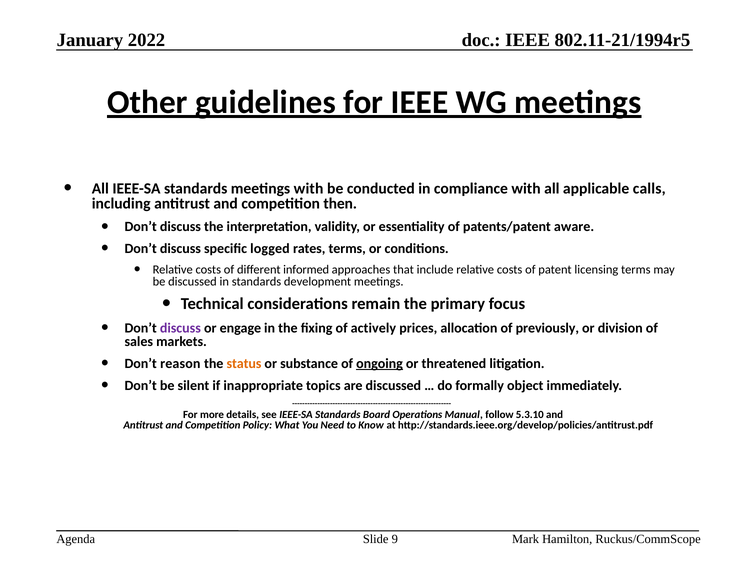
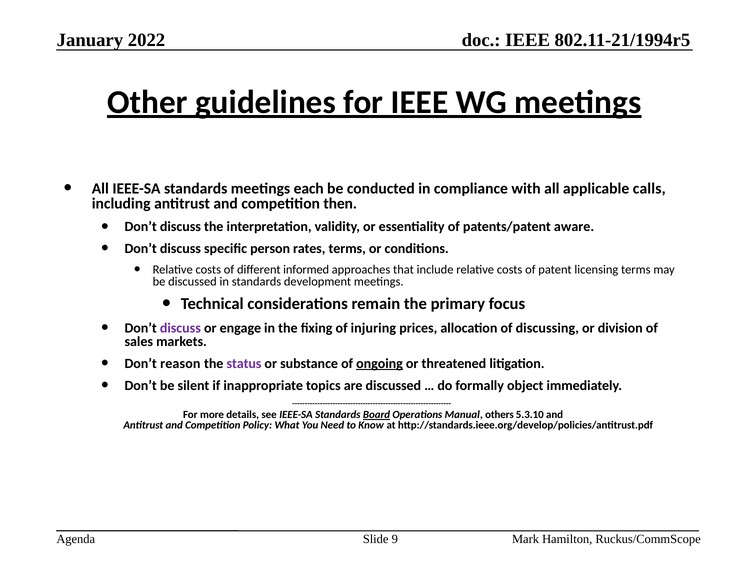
meetings with: with -> each (309, 188)
logged: logged -> person (270, 249)
actively: actively -> injuring (373, 328)
previously: previously -> discussing (547, 328)
status colour: orange -> purple (244, 363)
Board underline: none -> present (377, 415)
follow: follow -> others (499, 415)
